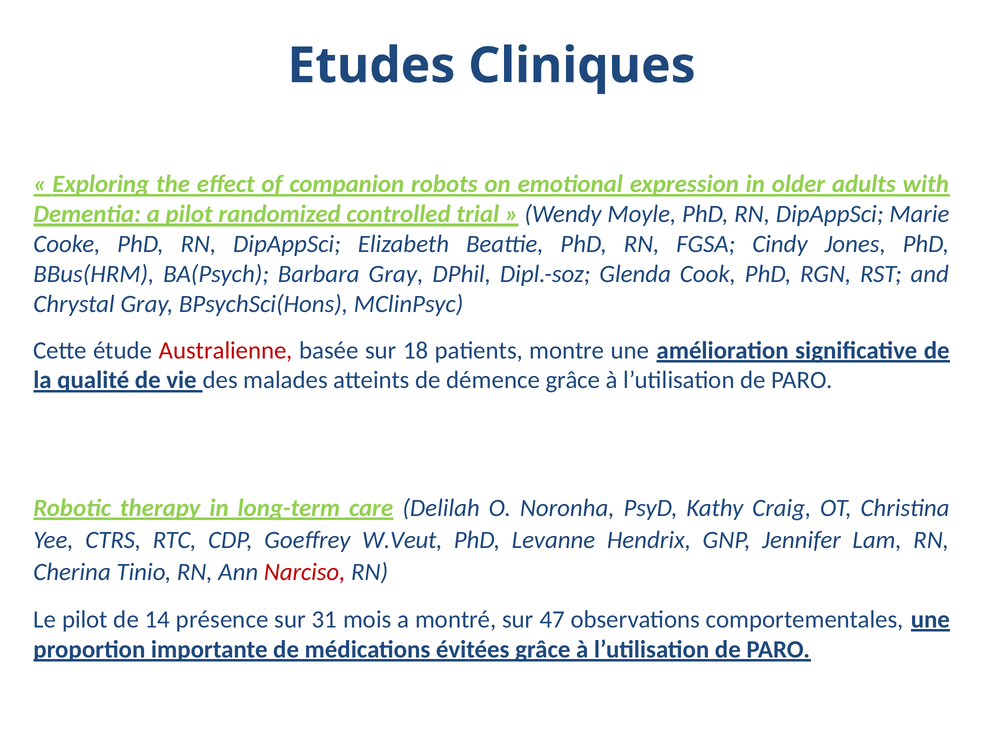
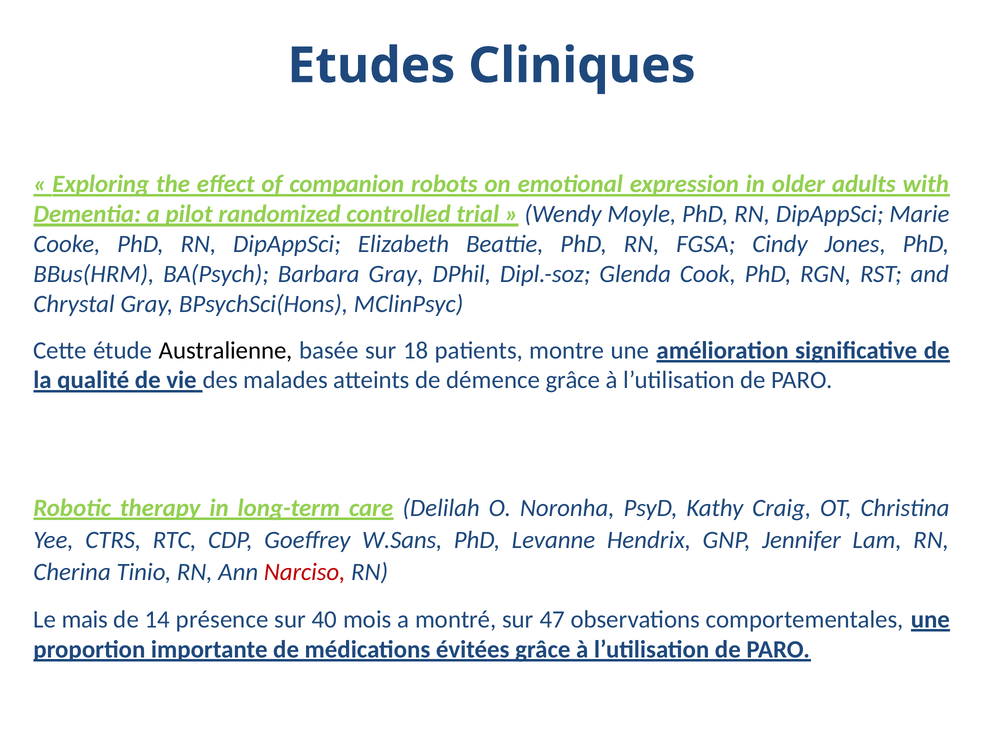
Australienne colour: red -> black (226, 350)
W.Veut: W.Veut -> W.Sans (402, 540)
Le pilot: pilot -> mais (85, 620)
31: 31 -> 40 (324, 620)
